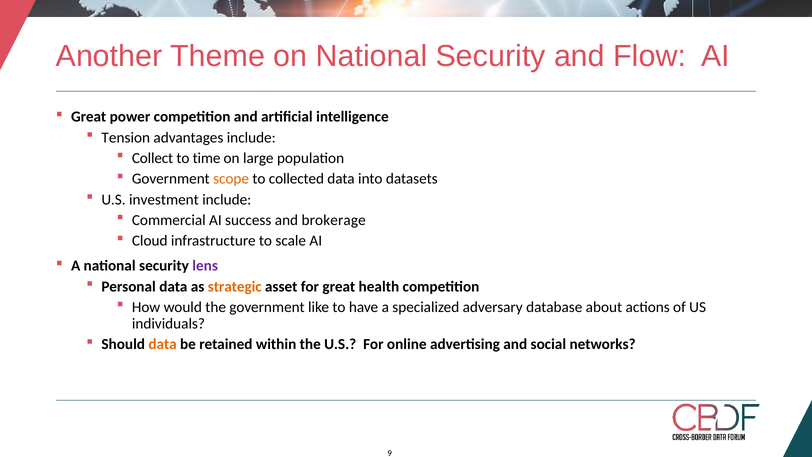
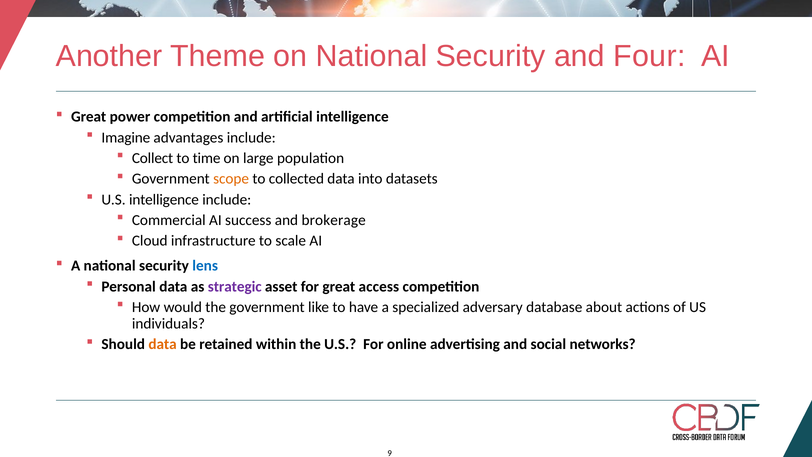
Flow: Flow -> Four (649, 56)
Tension: Tension -> Imagine (126, 137)
U.S investment: investment -> intelligence (164, 199)
lens colour: purple -> blue (205, 266)
strategic colour: orange -> purple (235, 286)
health: health -> access (379, 286)
